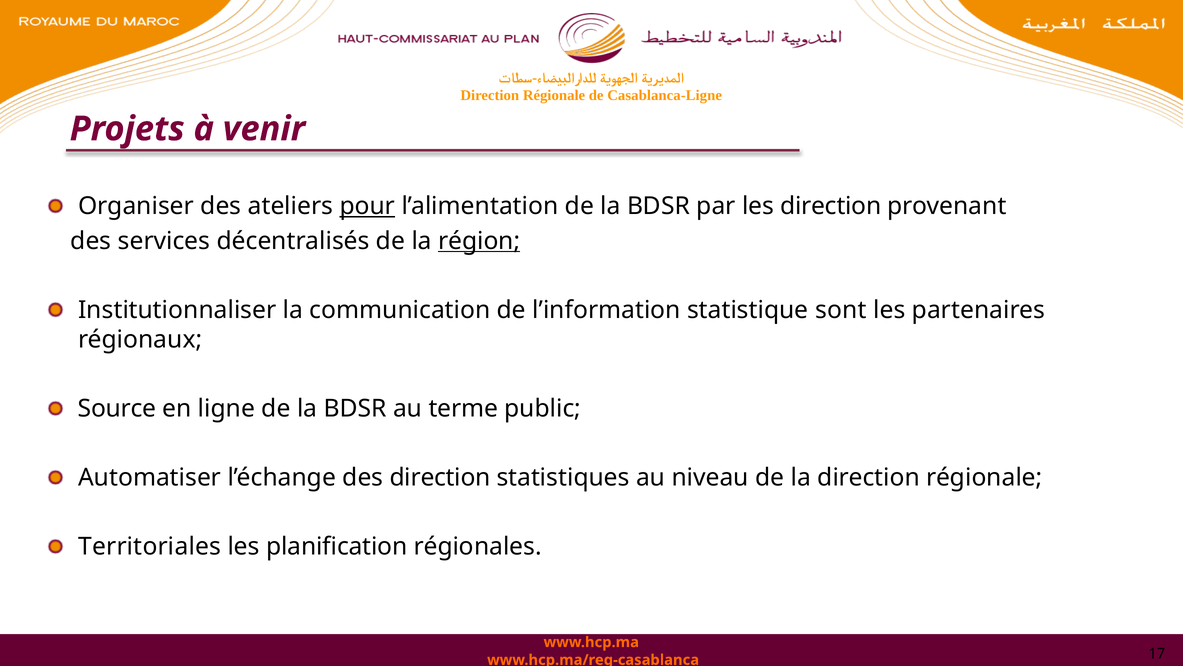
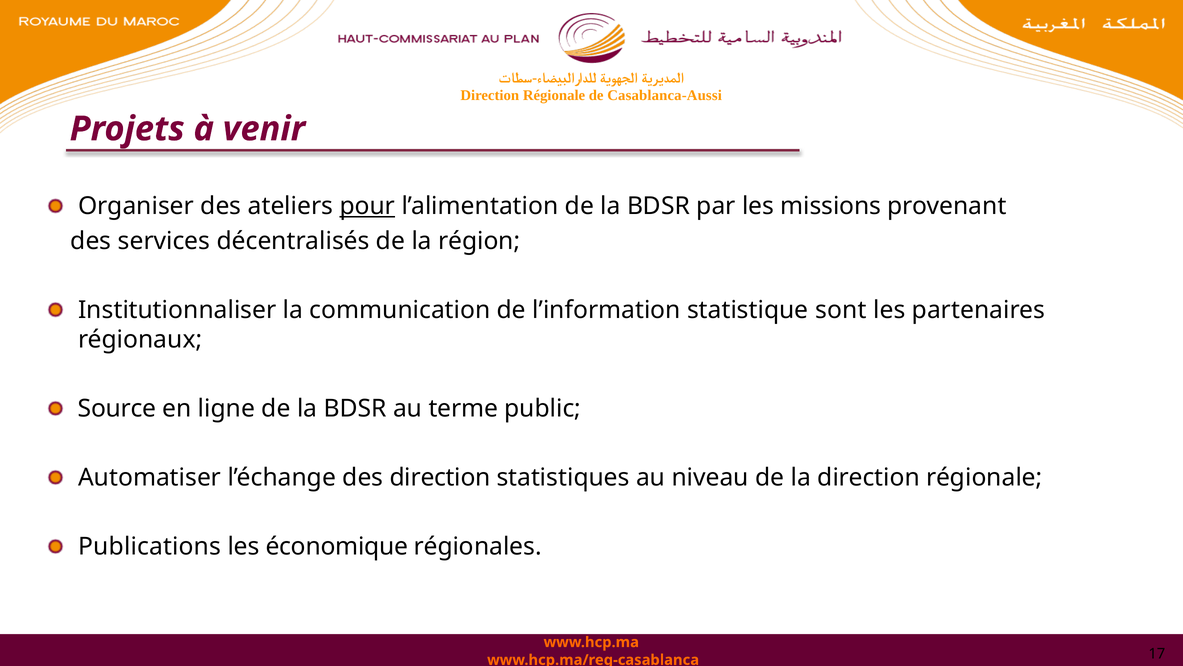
Casablanca-Ligne: Casablanca-Ligne -> Casablanca-Aussi (665, 96)
les direction: direction -> missions (831, 206)
région underline: present -> none (479, 241)
Territoriales: Territoriales -> Publications (150, 546)
planification: planification -> économique (337, 546)
